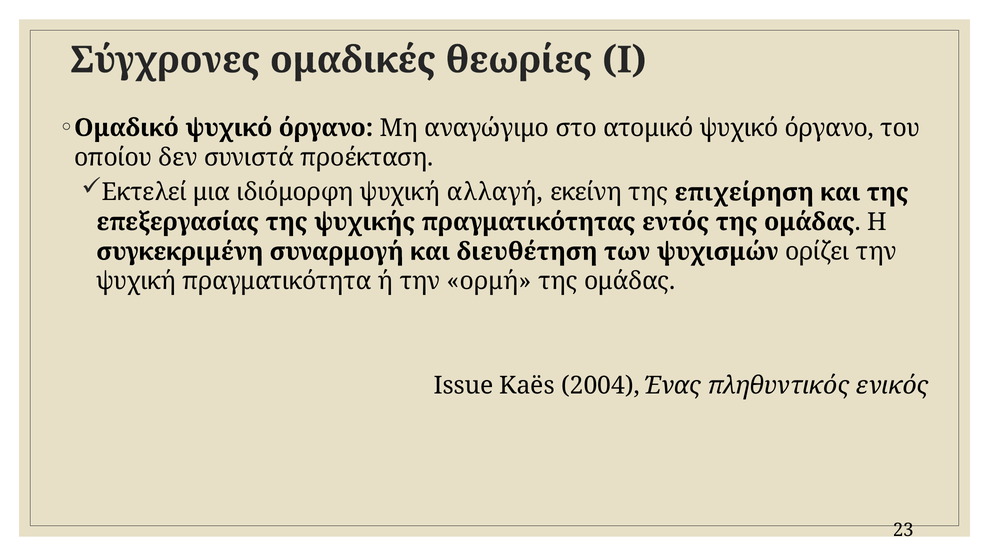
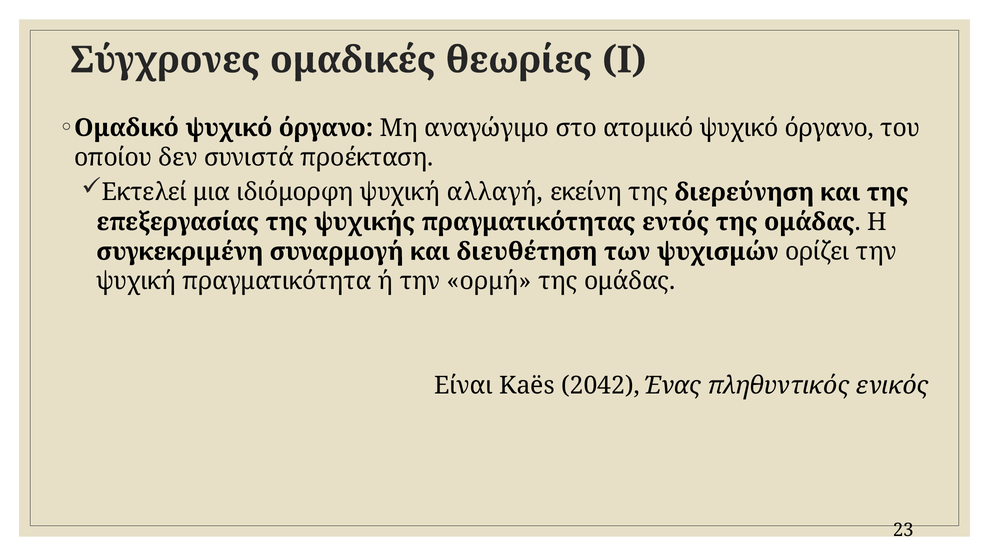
επιχείρηση: επιχείρηση -> διερεύνηση (744, 192)
Issue: Issue -> Είναι (463, 386)
2004: 2004 -> 2042 (601, 386)
